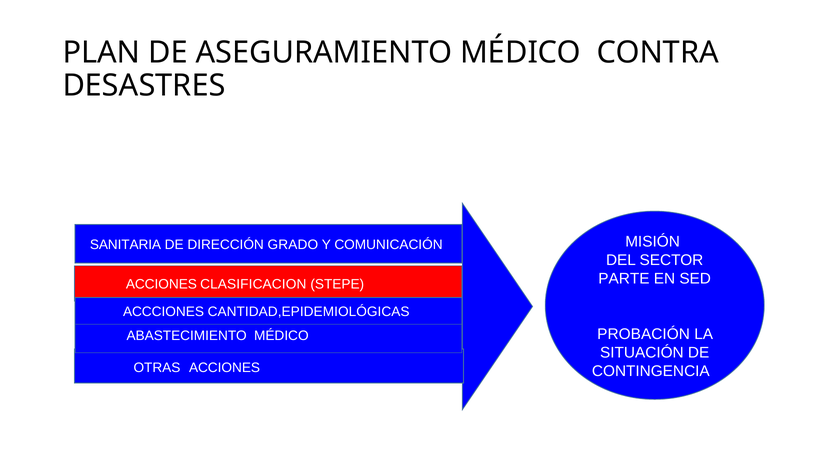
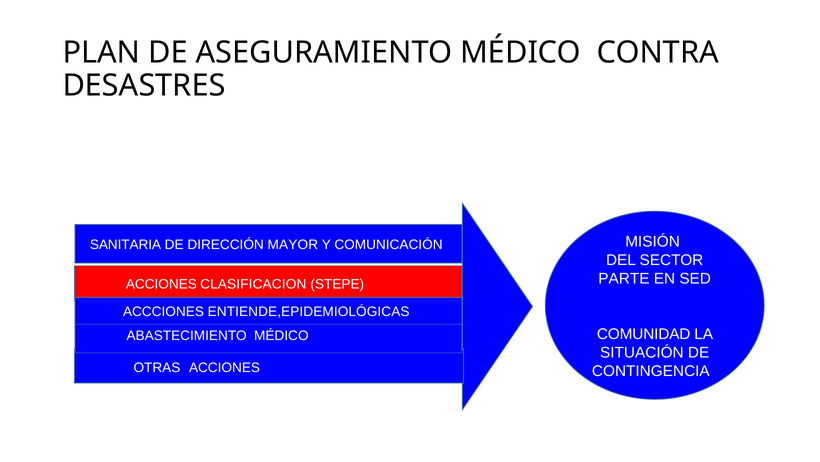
GRADO: GRADO -> MAYOR (293, 244)
CANTIDAD,EPIDEMIOLÓGICAS: CANTIDAD,EPIDEMIOLÓGICAS -> ENTIENDE,EPIDEMIOLÓGICAS (309, 311)
PROBACIÓN: PROBACIÓN -> COMUNIDAD (644, 334)
